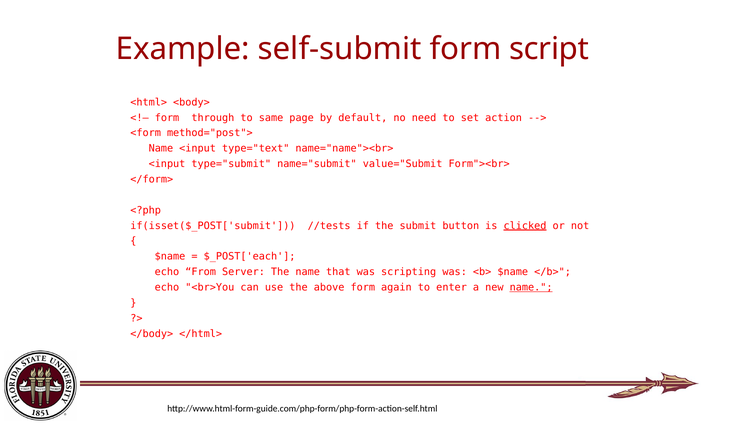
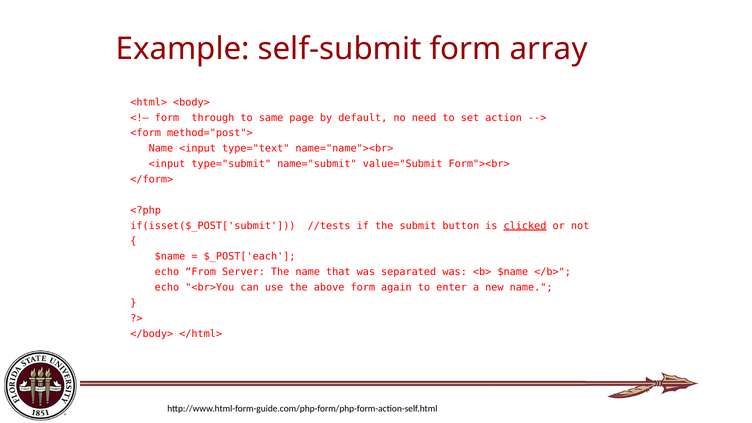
script: script -> array (549, 49)
scripting: scripting -> separated (409, 272)
name underline: present -> none (531, 287)
